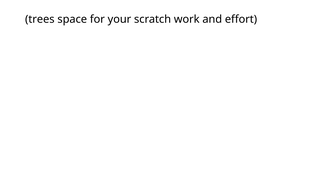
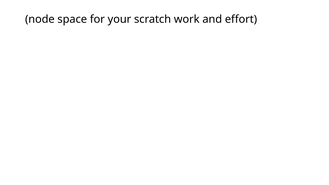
trees: trees -> node (40, 19)
